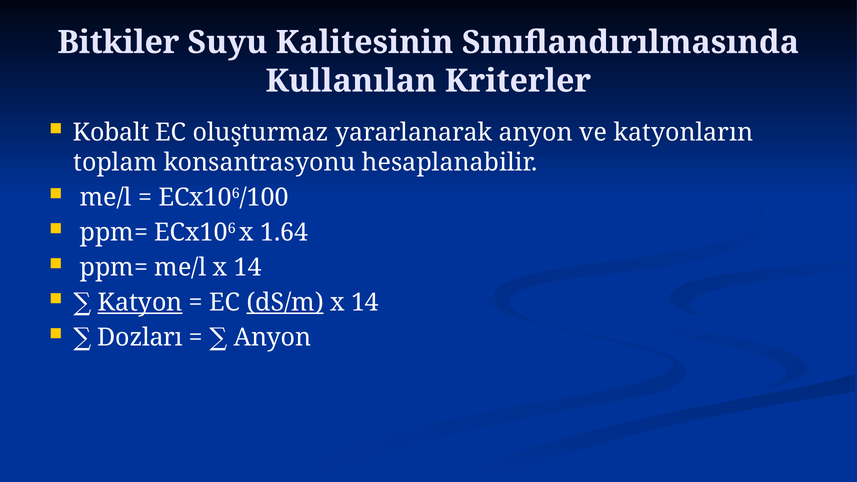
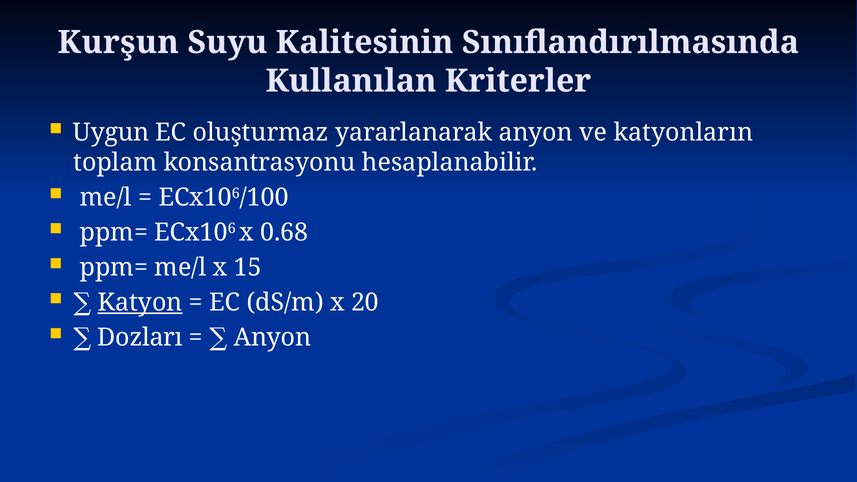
Bitkiler: Bitkiler -> Kurşun (118, 42)
Kobalt: Kobalt -> Uygun (111, 132)
1.64: 1.64 -> 0.68 (284, 233)
me/l x 14: 14 -> 15 (248, 268)
dS/m underline: present -> none (285, 303)
14: 14 -> 20 (365, 303)
